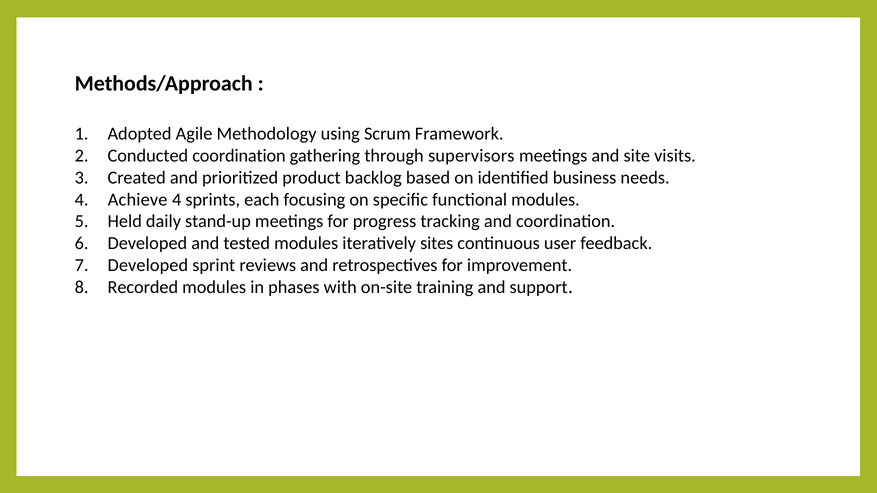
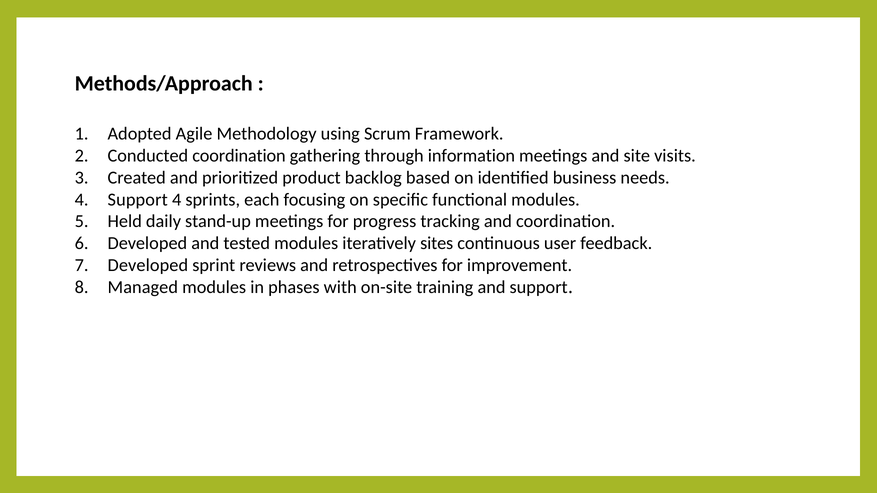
supervisors: supervisors -> information (471, 156)
4 Achieve: Achieve -> Support (138, 200)
Recorded: Recorded -> Managed (143, 287)
